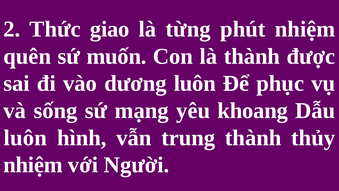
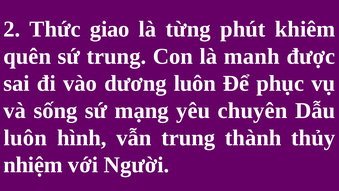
phút nhiệm: nhiệm -> khiêm (305, 29)
sứ muốn: muốn -> trung (116, 56)
là thành: thành -> manh (252, 56)
khoang: khoang -> chuyên (253, 110)
